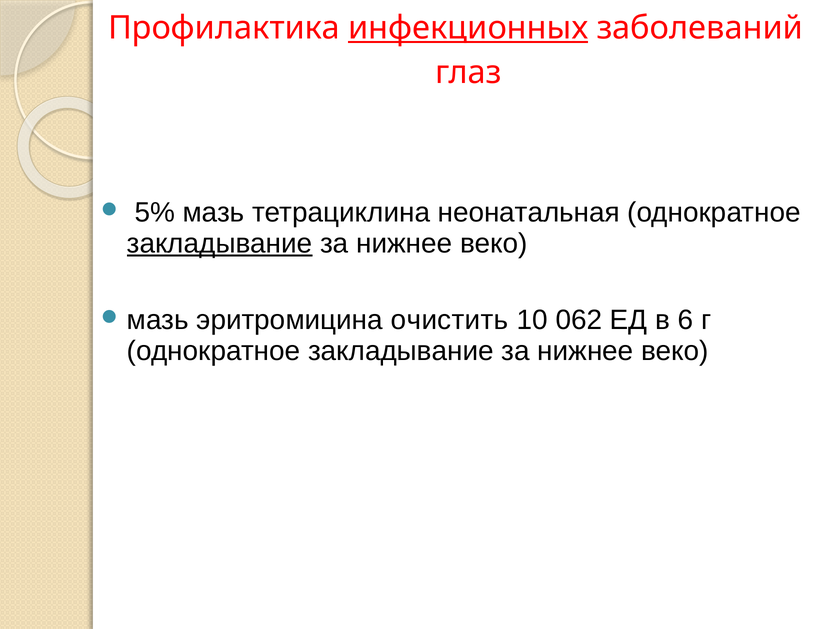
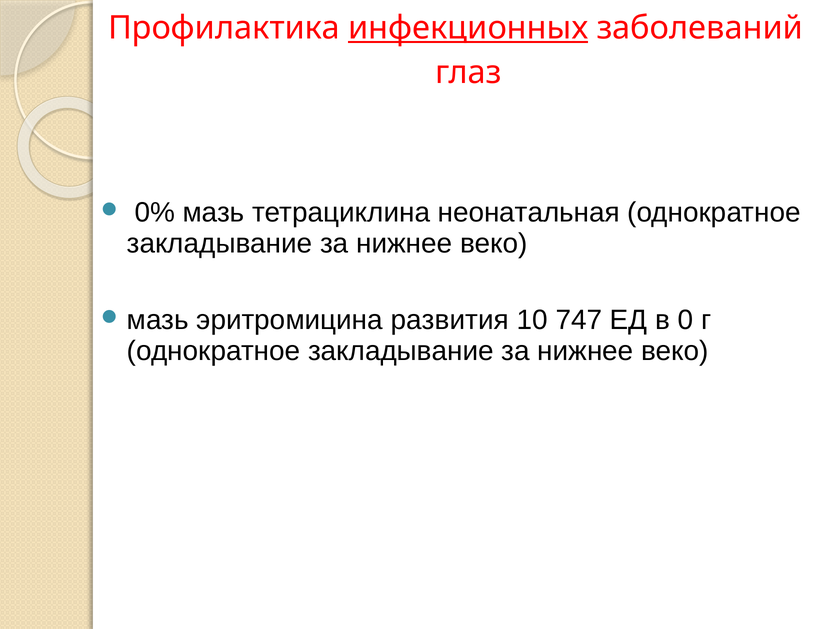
5%: 5% -> 0% (155, 212)
закладывание underline: present -> none (220, 243)
очистить: очистить -> развития (450, 320)
062: 062 -> 747 (579, 320)
6: 6 -> 0 (685, 320)
